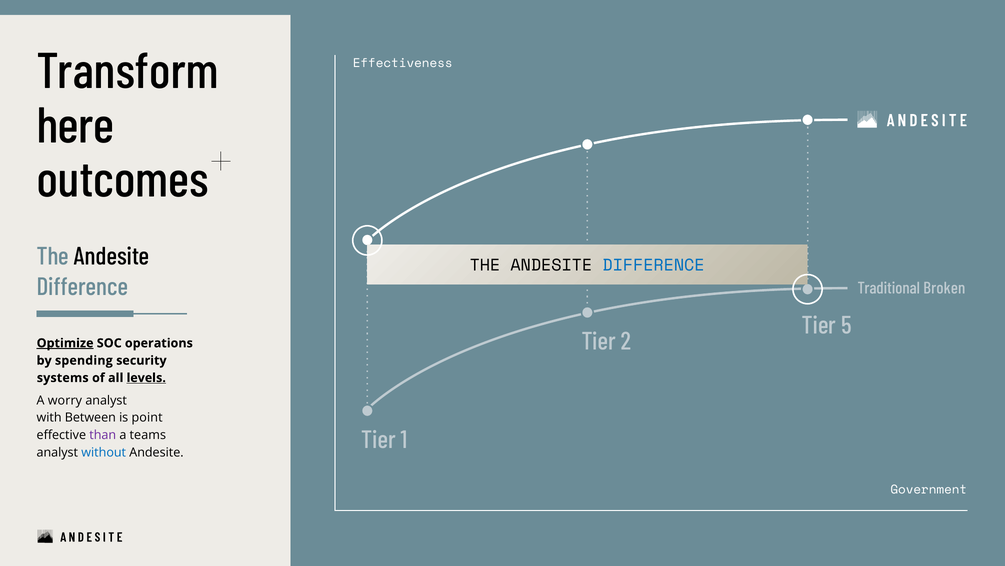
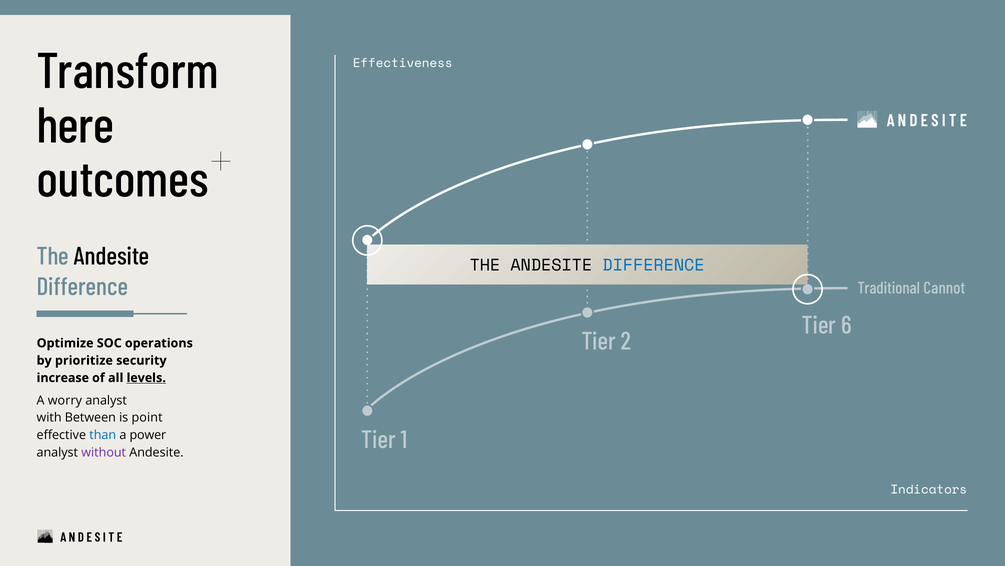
Broken: Broken -> Cannot (944, 288)
5: 5 -> 6 (846, 325)
Optimize underline: present -> none (65, 343)
spending: spending -> prioritize (84, 360)
systems: systems -> increase (63, 377)
than colour: purple -> blue (103, 435)
teams: teams -> power (148, 435)
without colour: blue -> purple (104, 452)
Government: Government -> Indicators (929, 489)
